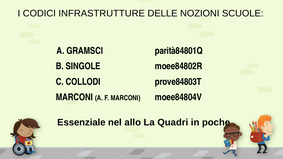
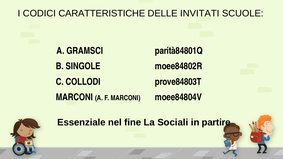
INFRASTRUTTURE: INFRASTRUTTURE -> CARATTERISTICHE (102, 13)
NOZIONI: NOZIONI -> INVITATI (200, 13)
allo: allo -> fine (133, 122)
Quadri: Quadri -> Sociali (173, 122)
poche: poche -> partire (216, 122)
